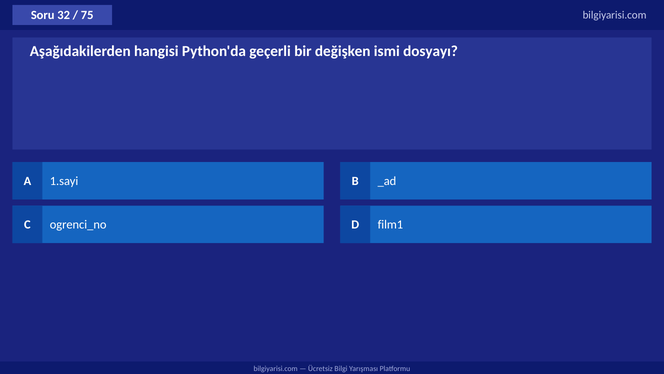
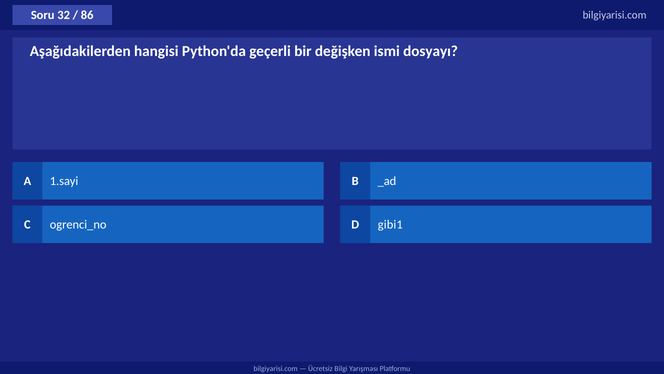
75: 75 -> 86 (87, 15)
film1: film1 -> gibi1 (390, 224)
